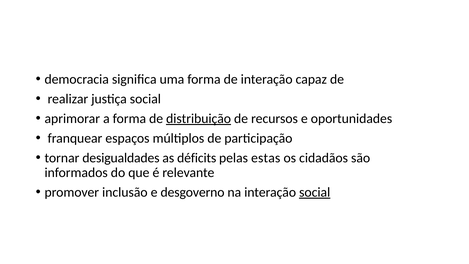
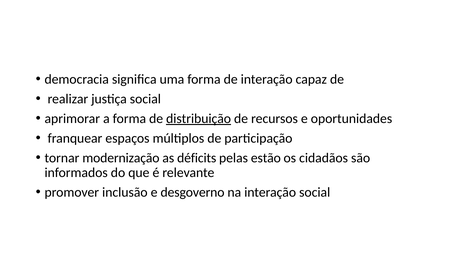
desigualdades: desigualdades -> modernização (121, 158)
estas: estas -> estão (266, 158)
social underline: present -> none (315, 192)
